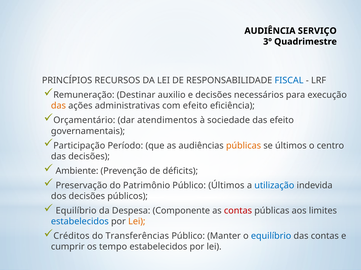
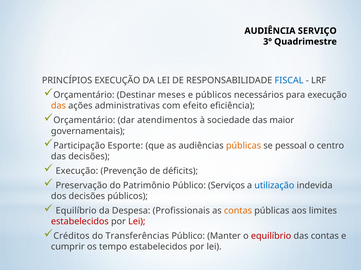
PRINCÍPIOS RECURSOS: RECURSOS -> EXECUÇÃO (117, 81)
Remuneração: Remuneração -> Orçamentário (84, 95)
auxilio: auxilio -> meses (172, 95)
e decisões: decisões -> públicos (213, 95)
das efeito: efeito -> maior (282, 121)
Período: Período -> Esporte (125, 146)
se últimos: últimos -> pessoal (291, 146)
Ambiente: Ambiente -> Execução (77, 171)
Público Últimos: Últimos -> Serviços (226, 186)
Componente: Componente -> Profissionais (181, 211)
contas colour: red -> orange (238, 211)
estabelecidos colour: blue -> red (80, 222)
Lei colour: orange -> red (137, 222)
equilíbrio colour: blue -> red (271, 237)
